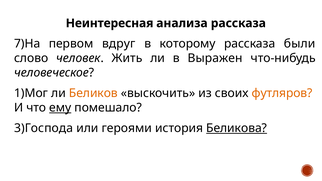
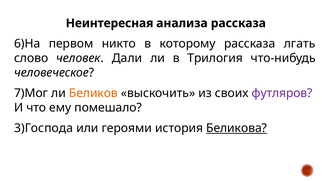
7)На: 7)На -> 6)На (27, 44)
вдруг: вдруг -> никто (119, 44)
были: были -> лгать (300, 44)
Жить: Жить -> Дали (127, 58)
Выражен: Выражен -> Трилогия (215, 58)
1)Мог: 1)Мог -> 7)Мог (31, 93)
футляров colour: orange -> purple (282, 93)
ему underline: present -> none (60, 108)
